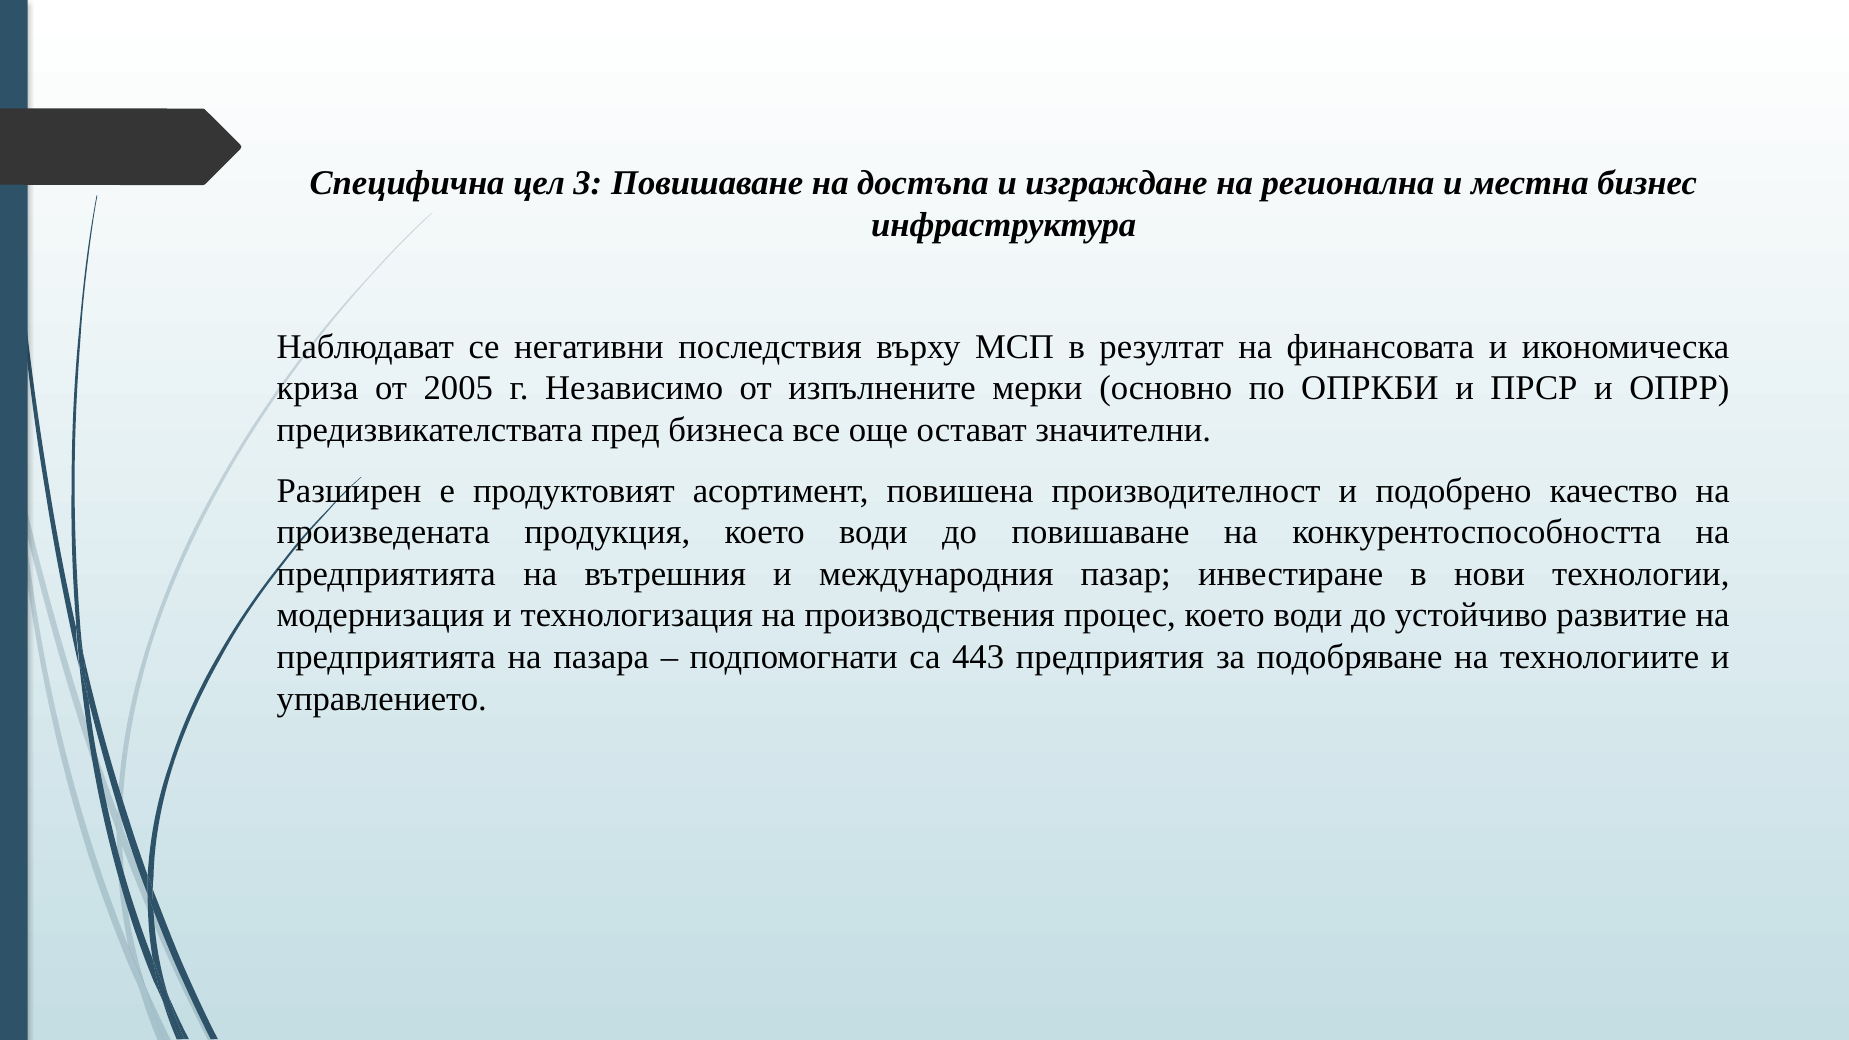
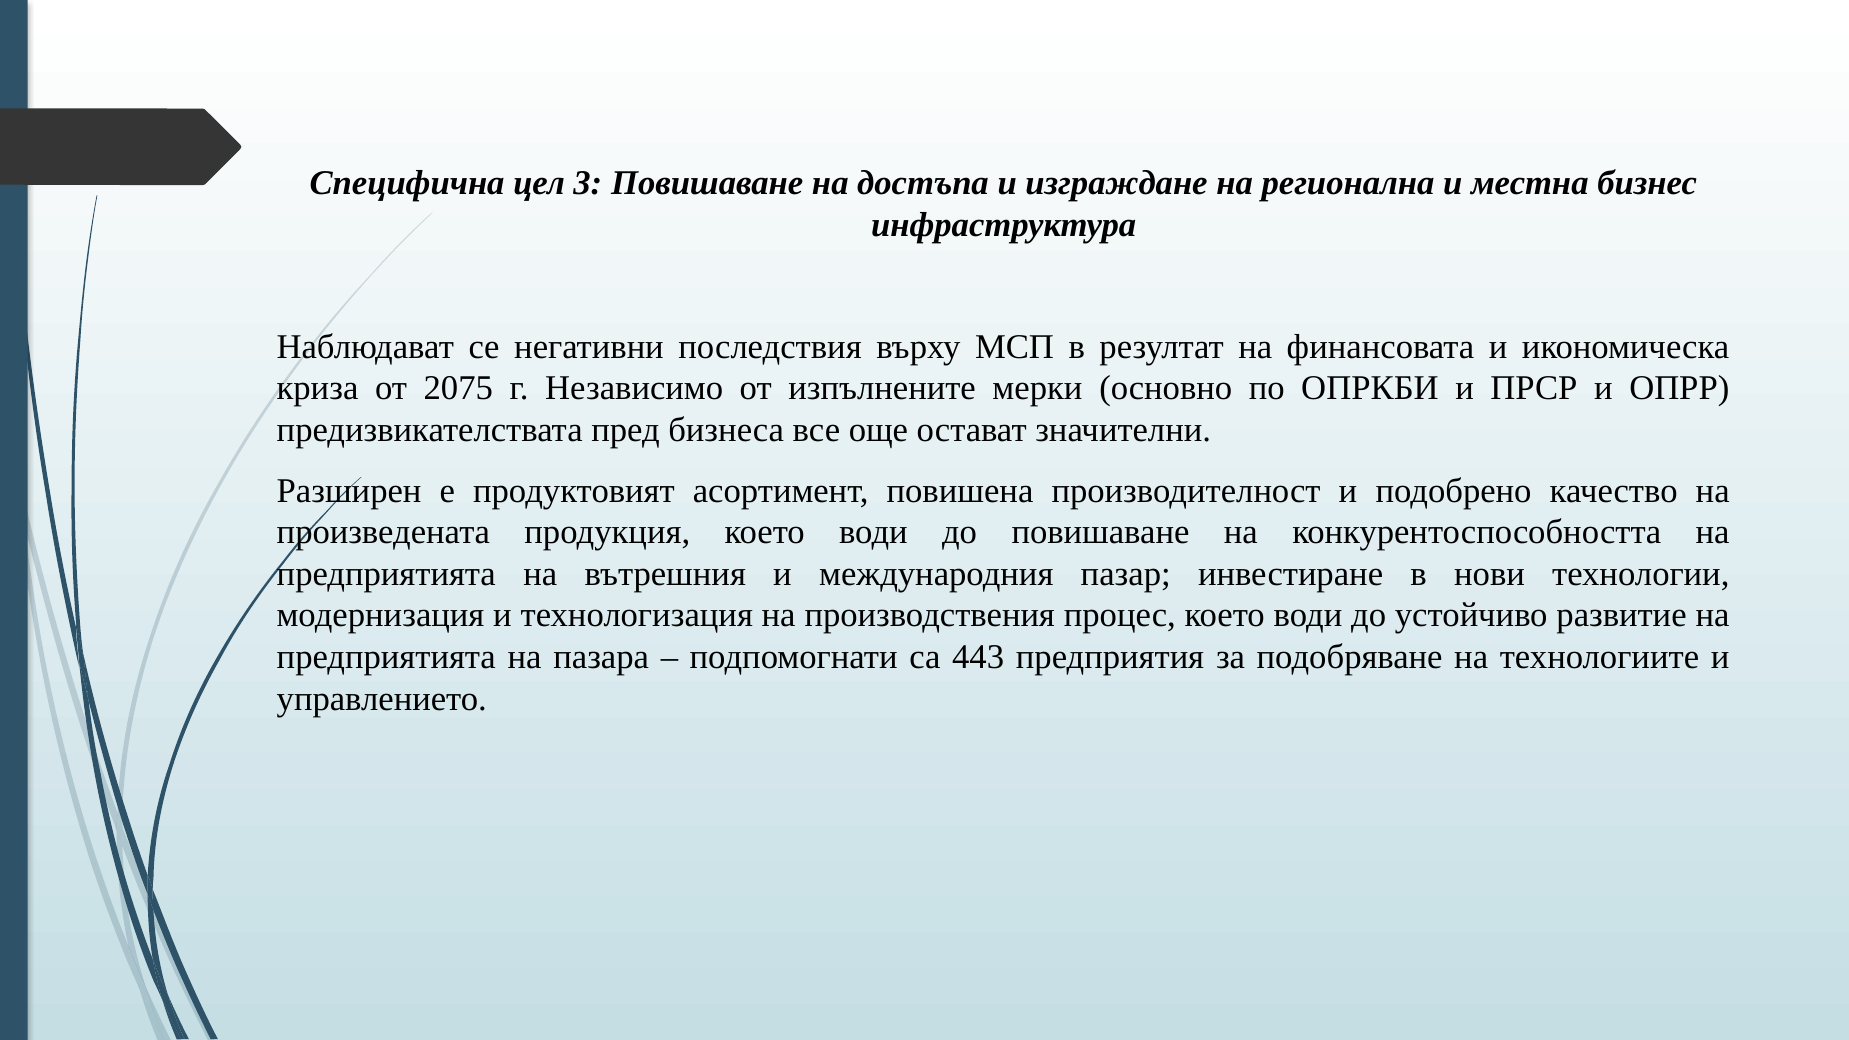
2005: 2005 -> 2075 (458, 388)
